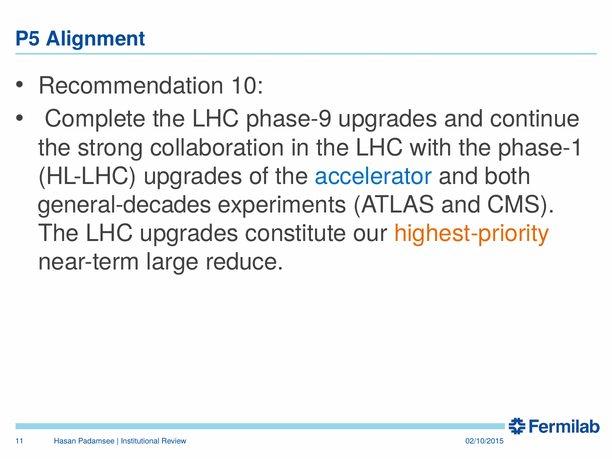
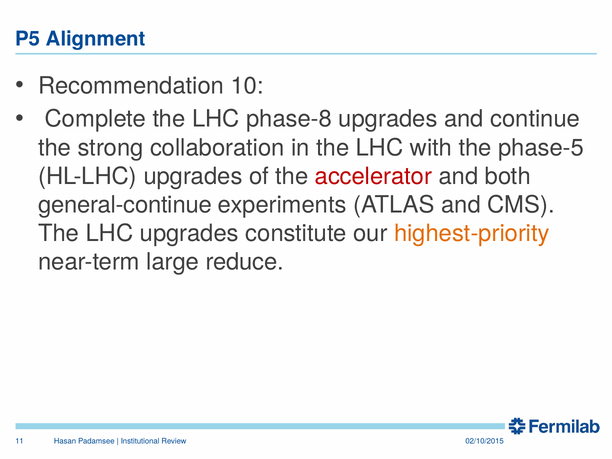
phase-9: phase-9 -> phase-8 (289, 119)
phase-1: phase-1 -> phase-5 (541, 148)
accelerator colour: blue -> red (373, 176)
general-decades: general-decades -> general-continue (125, 205)
